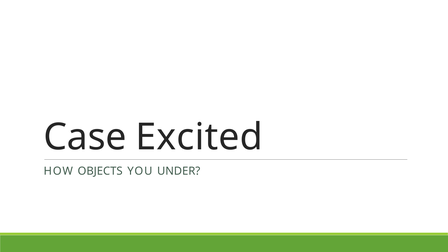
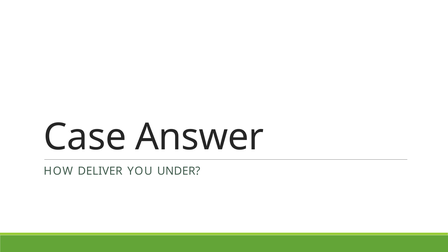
Excited: Excited -> Answer (199, 137)
OBJECTS: OBJECTS -> DELIVER (100, 171)
